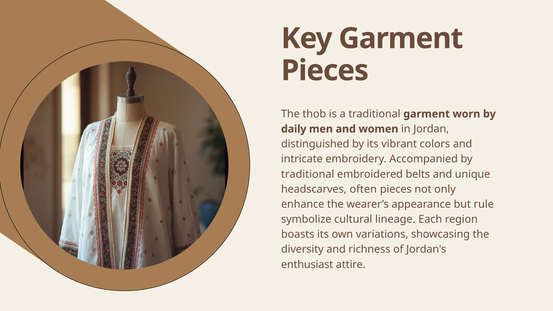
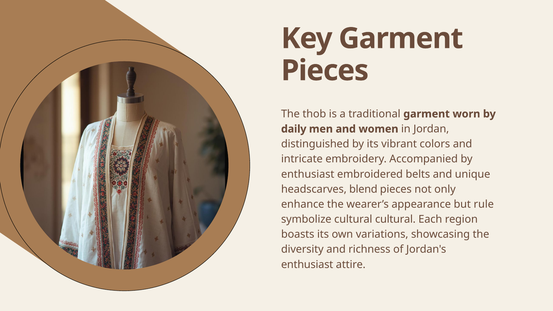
traditional: traditional -> enthusiast (308, 174)
often: often -> blend (363, 189)
cultural lineage: lineage -> cultural (395, 219)
